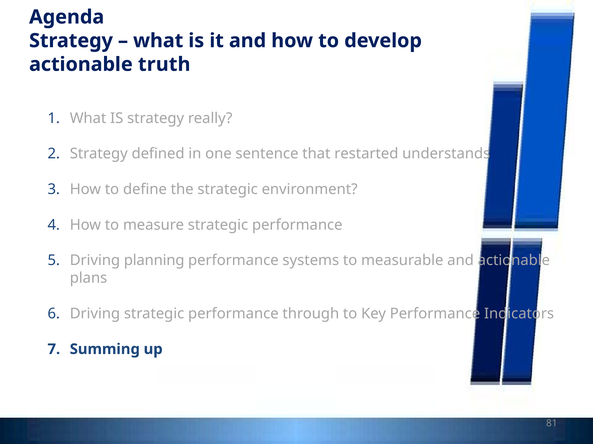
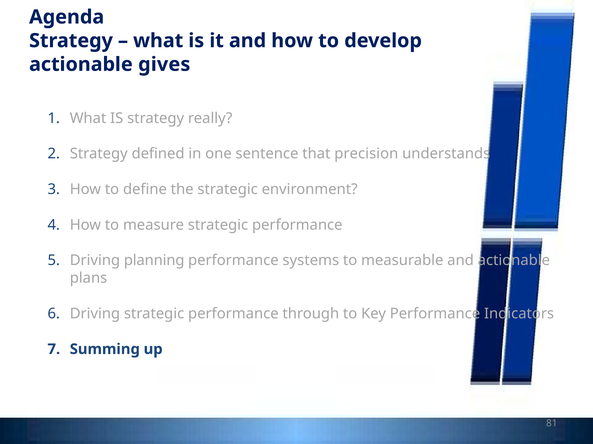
truth: truth -> gives (164, 64)
restarted: restarted -> precision (366, 154)
